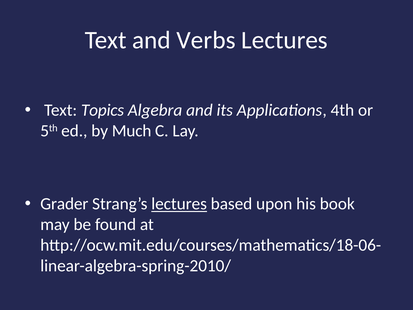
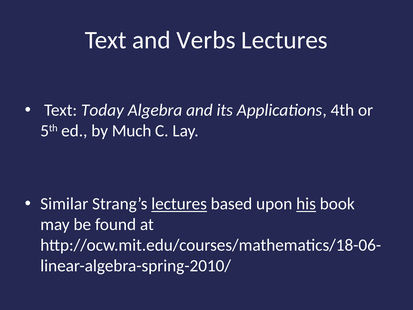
Topics: Topics -> Today (102, 110)
Grader: Grader -> Similar (64, 204)
his underline: none -> present (306, 204)
